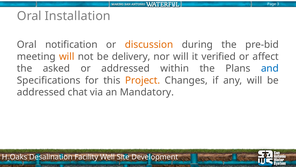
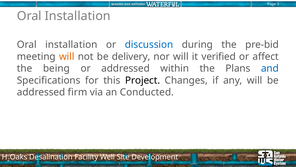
notification: notification -> installation (71, 45)
discussion colour: orange -> blue (149, 45)
asked: asked -> being (56, 68)
Project colour: orange -> black (143, 80)
chat: chat -> firm (78, 92)
Mandatory: Mandatory -> Conducted (147, 92)
